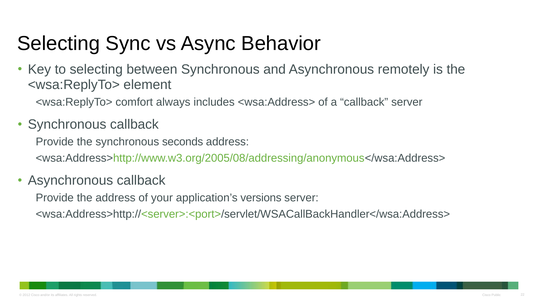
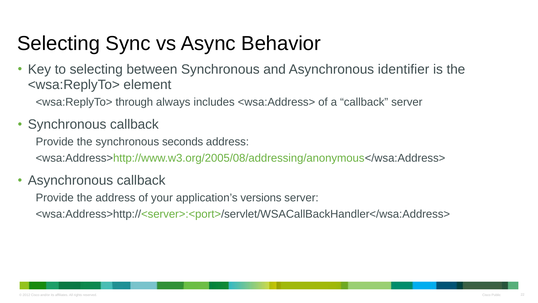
remotely: remotely -> identifier (404, 69)
comfort: comfort -> through (134, 102)
